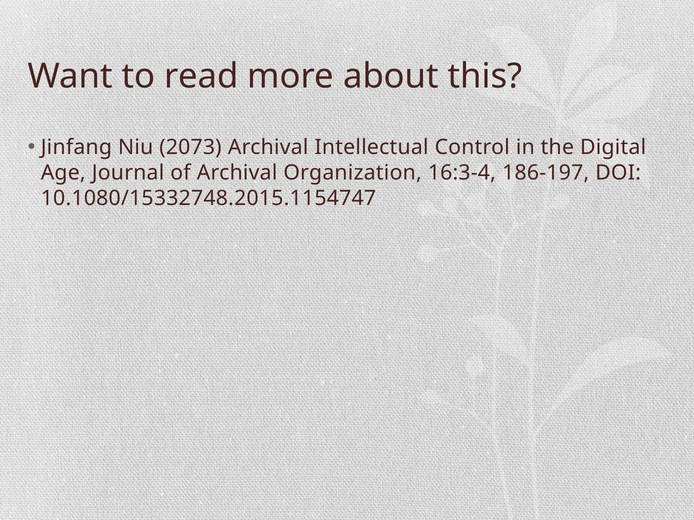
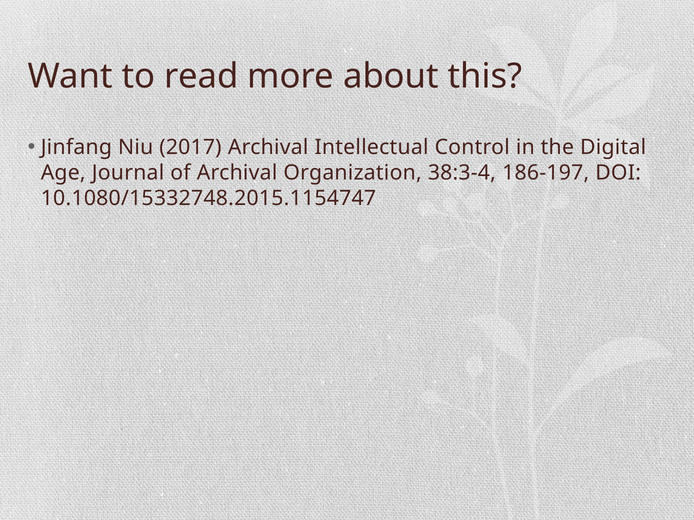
2073: 2073 -> 2017 (190, 147)
16:3-4: 16:3-4 -> 38:3-4 (462, 173)
